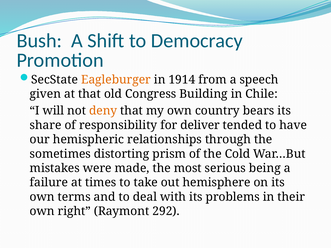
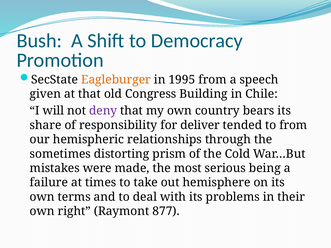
1914: 1914 -> 1995 (182, 80)
deny colour: orange -> purple (103, 111)
to have: have -> from (293, 125)
292: 292 -> 877 (166, 211)
